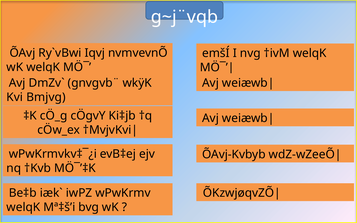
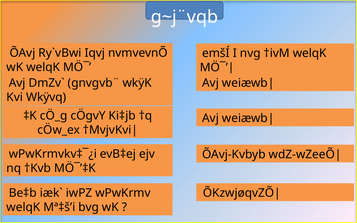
Bmjvg: Bmjvg -> Wkÿvq (46, 97)
